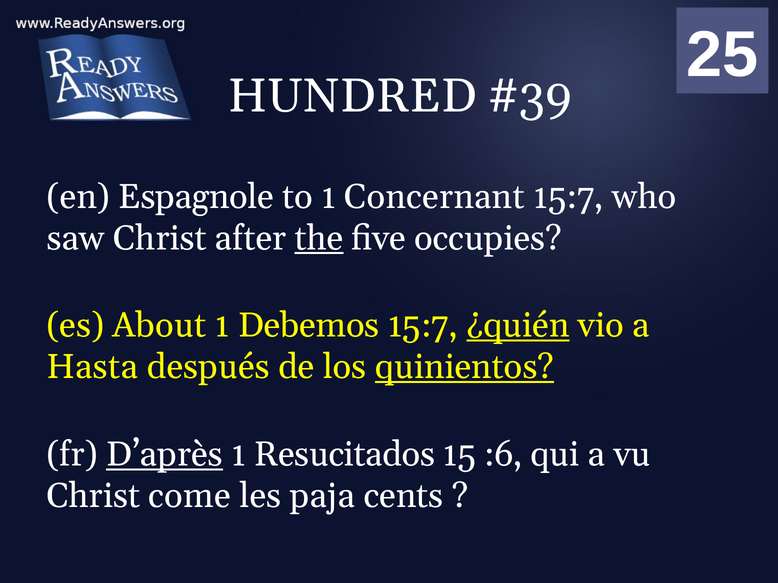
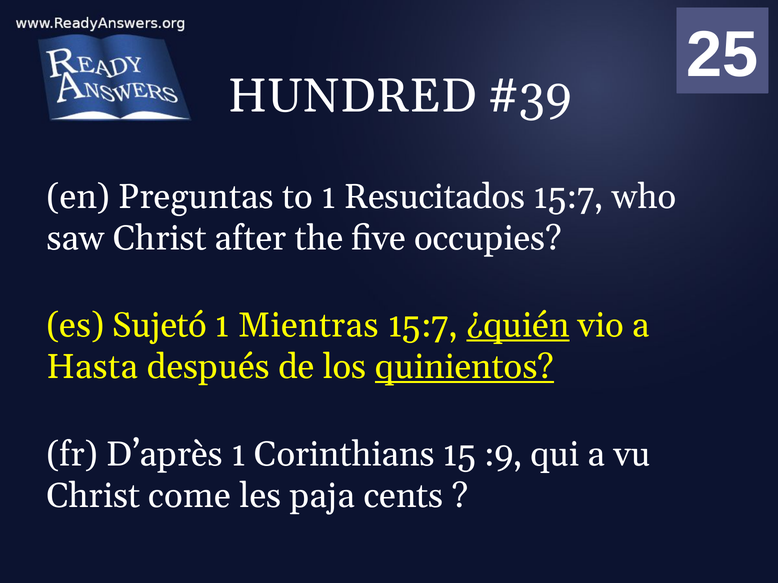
Espagnole: Espagnole -> Preguntas (196, 197)
Concernant: Concernant -> Resucitados (435, 197)
the underline: present -> none (319, 238)
About: About -> Sujetó (160, 326)
Debemos: Debemos -> Mientras (308, 326)
D’après underline: present -> none (165, 455)
Resucitados: Resucitados -> Corinthians (344, 455)
:6: :6 -> :9 (503, 455)
